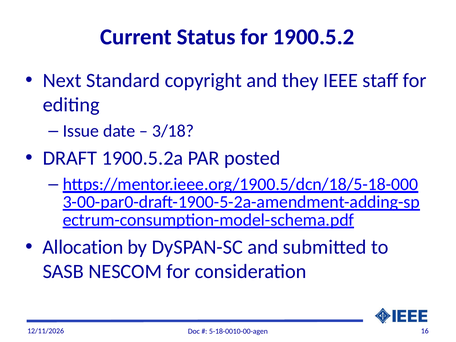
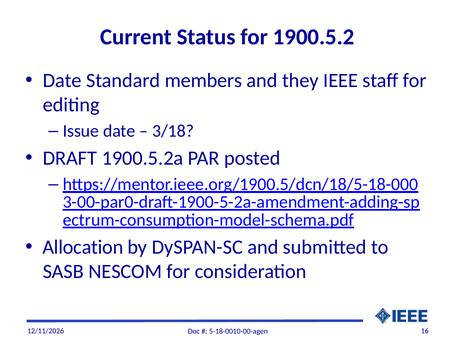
Next: Next -> Date (62, 81)
copyright: copyright -> members (203, 81)
